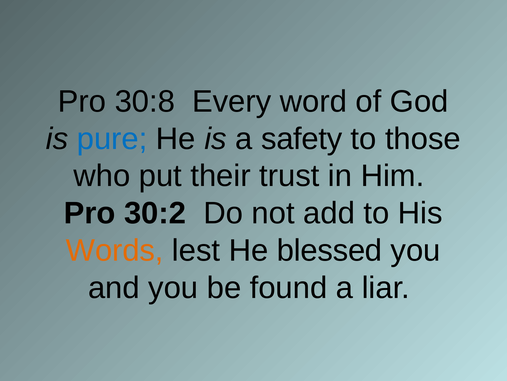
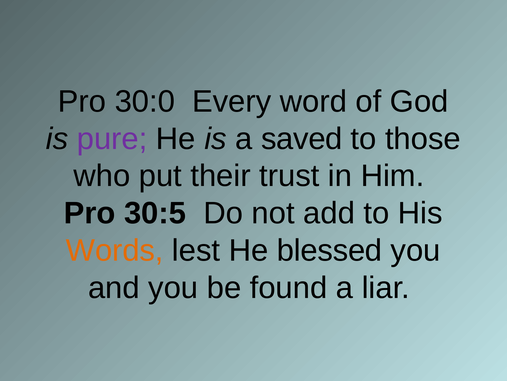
30:8: 30:8 -> 30:0 (145, 101)
pure colour: blue -> purple (112, 139)
safety: safety -> saved (302, 139)
30:2: 30:2 -> 30:5 (155, 213)
